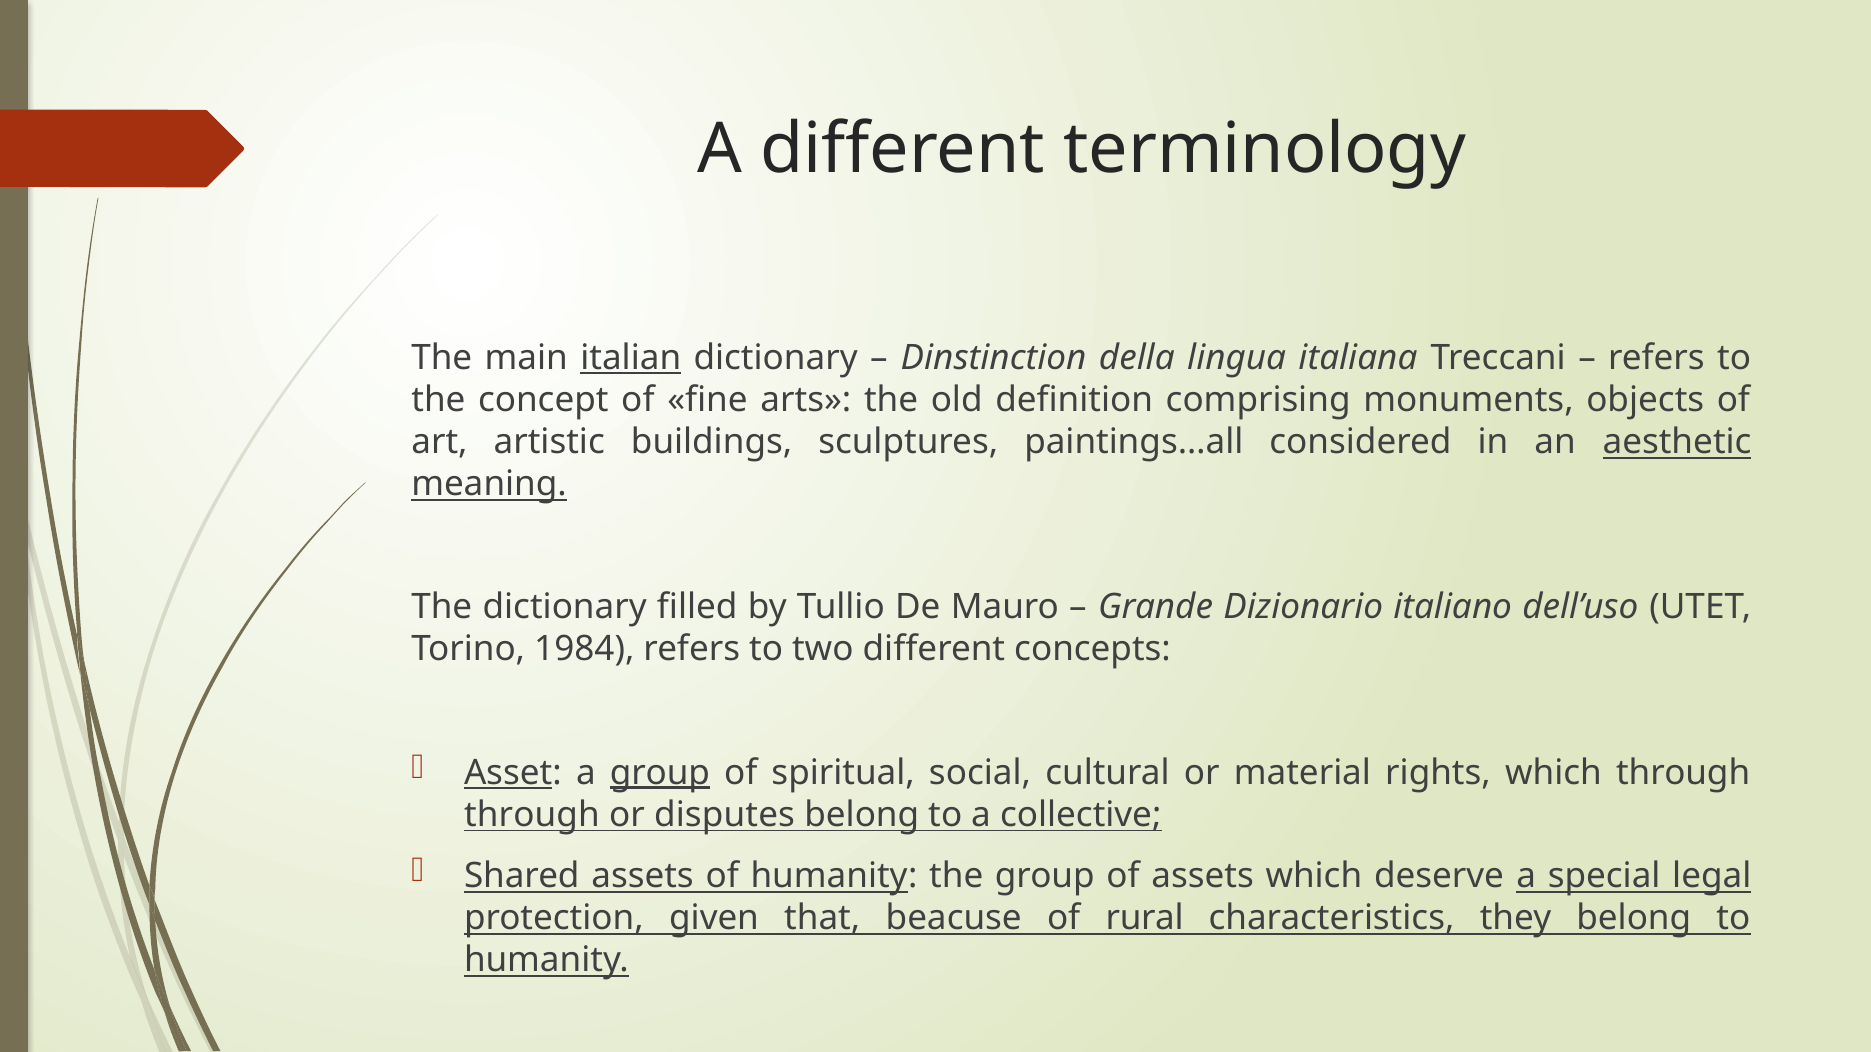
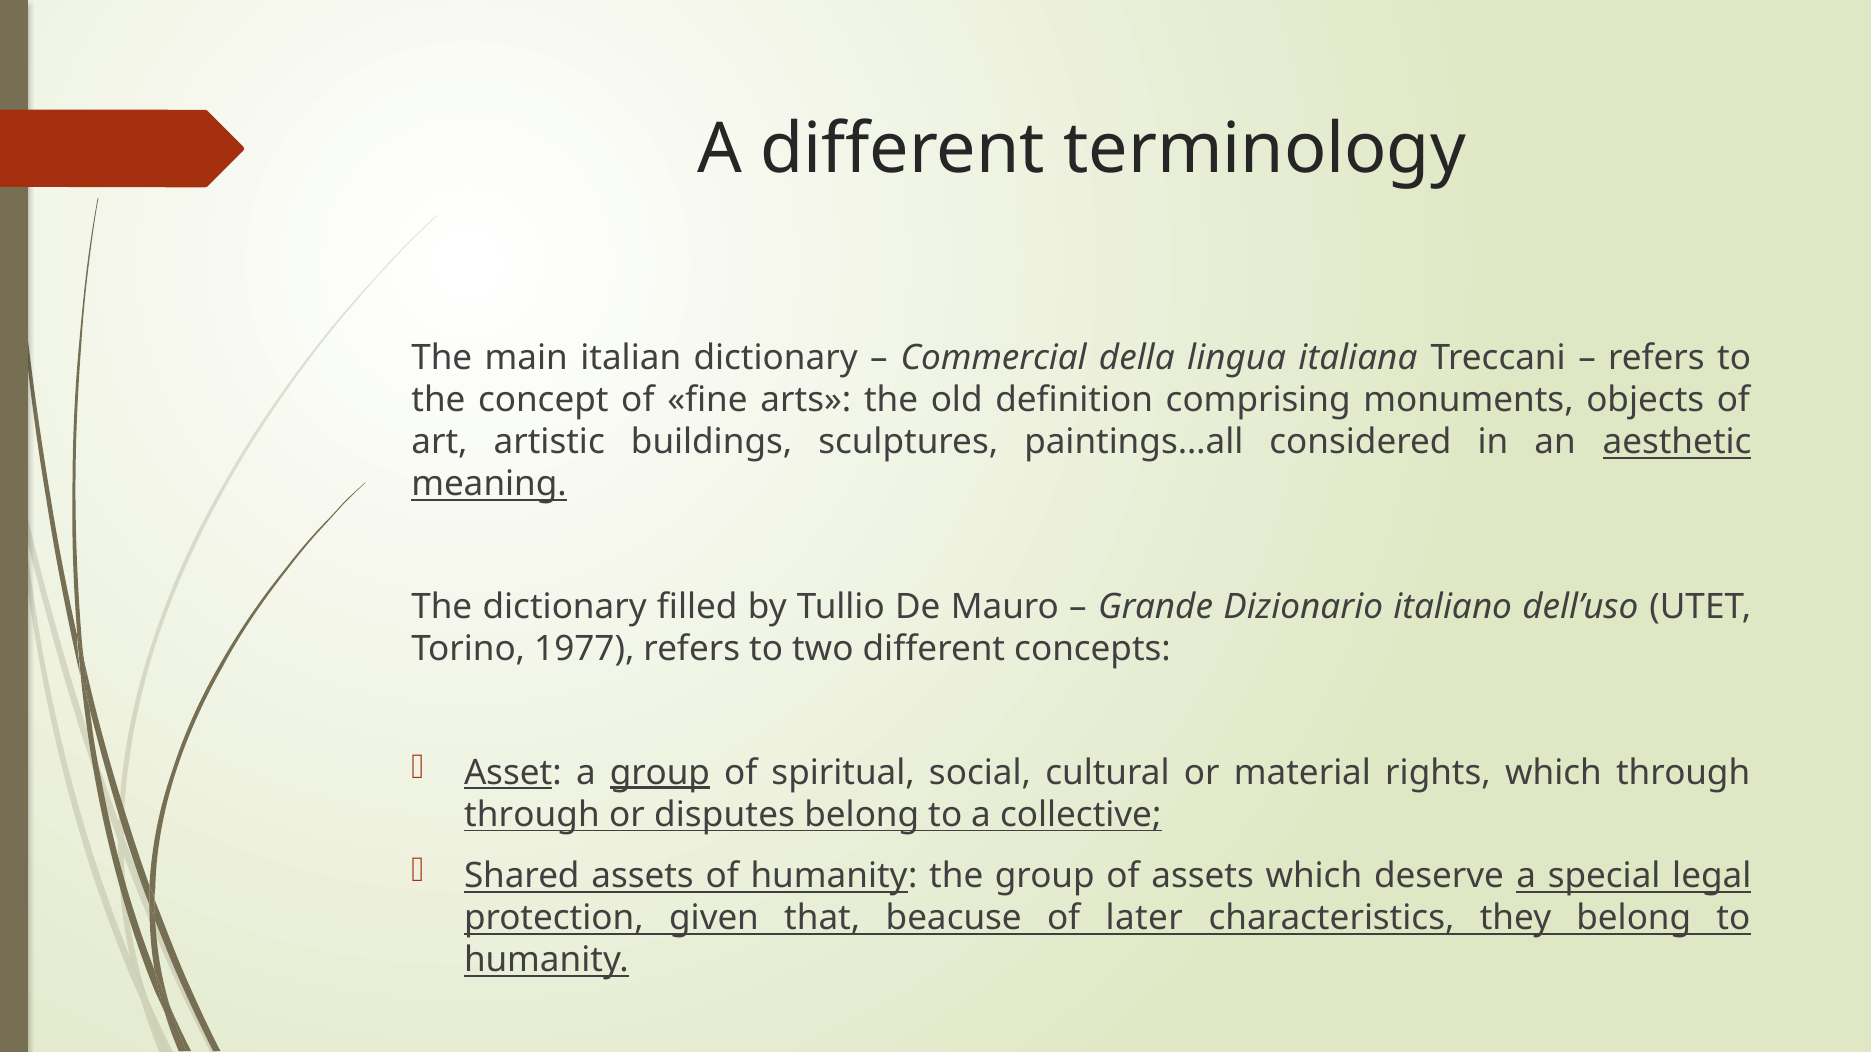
italian underline: present -> none (631, 358)
Dinstinction: Dinstinction -> Commercial (994, 358)
1984: 1984 -> 1977 (584, 650)
rural: rural -> later (1144, 919)
